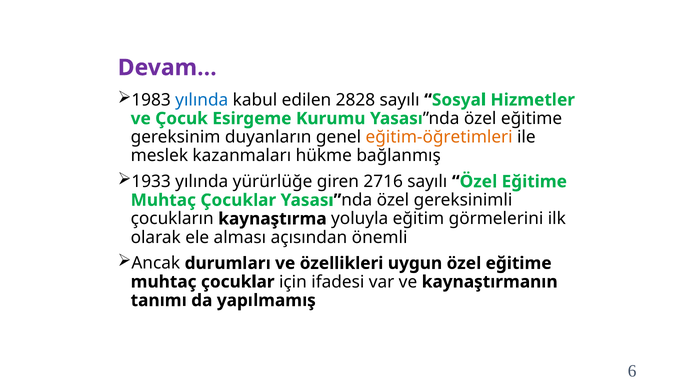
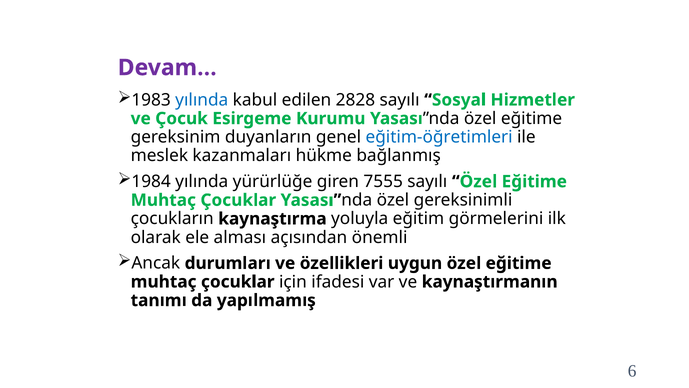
eğitim-öğretimleri colour: orange -> blue (439, 137)
1933: 1933 -> 1984 (151, 181)
2716: 2716 -> 7555 (383, 181)
